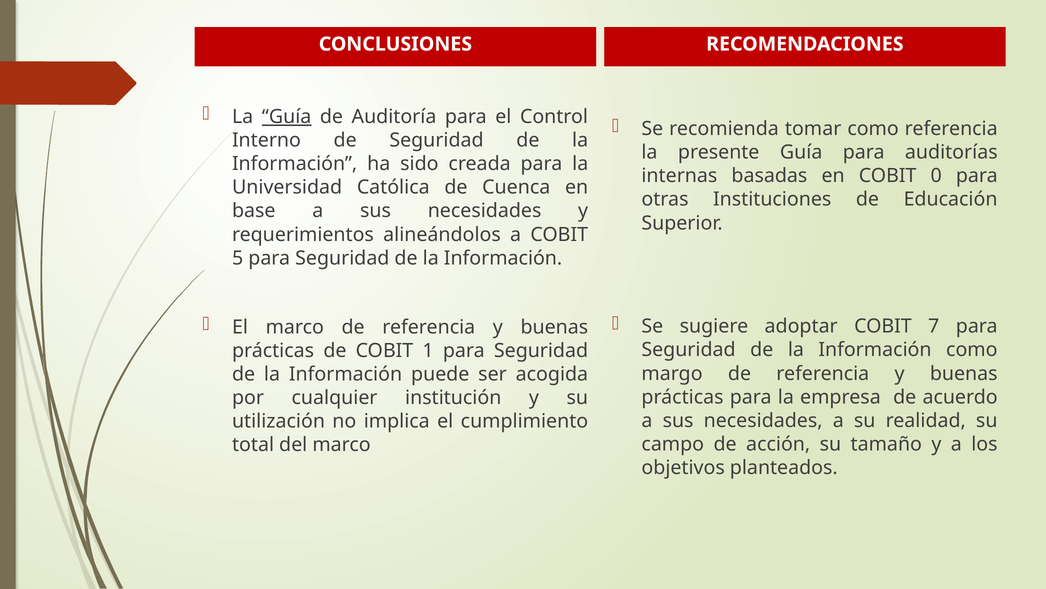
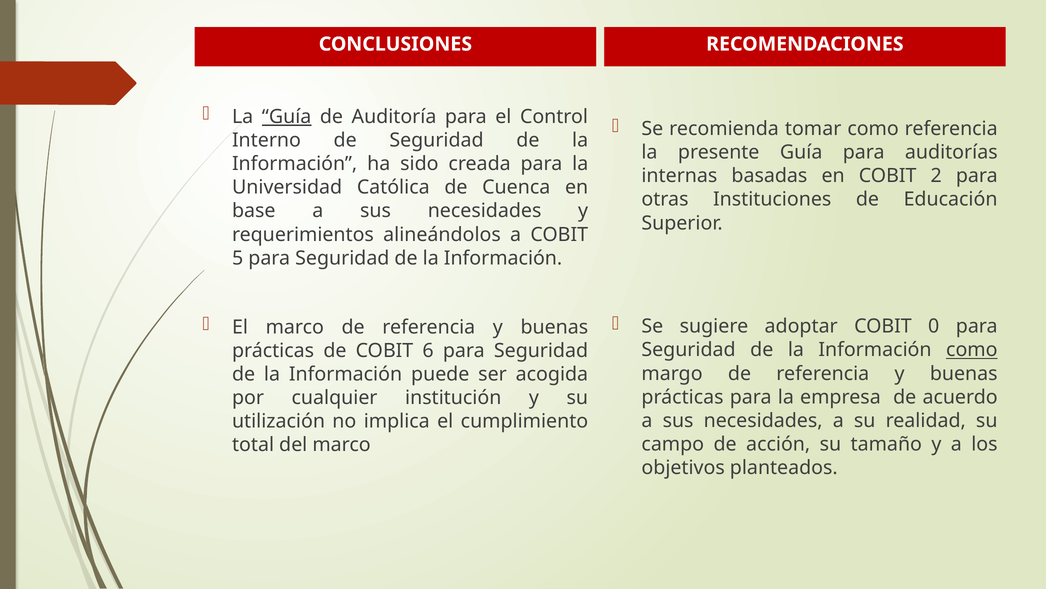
0: 0 -> 2 (936, 176)
7: 7 -> 0 (934, 326)
como underline: none -> present (972, 350)
1: 1 -> 6 (428, 350)
